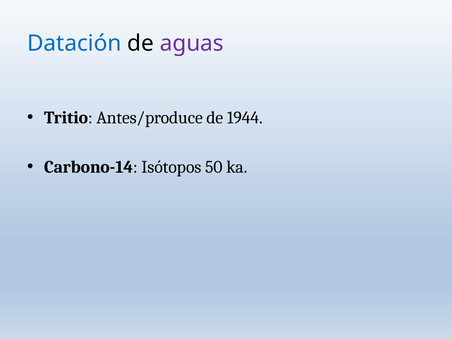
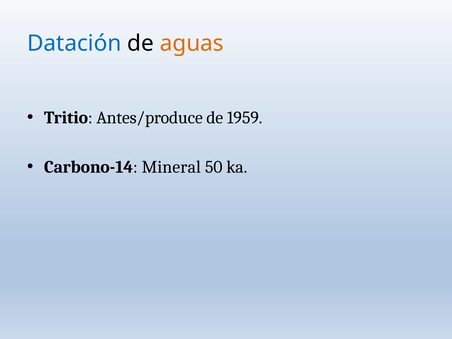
aguas colour: purple -> orange (192, 43)
1944: 1944 -> 1959 (245, 118)
Isótopos: Isótopos -> Mineral (171, 167)
